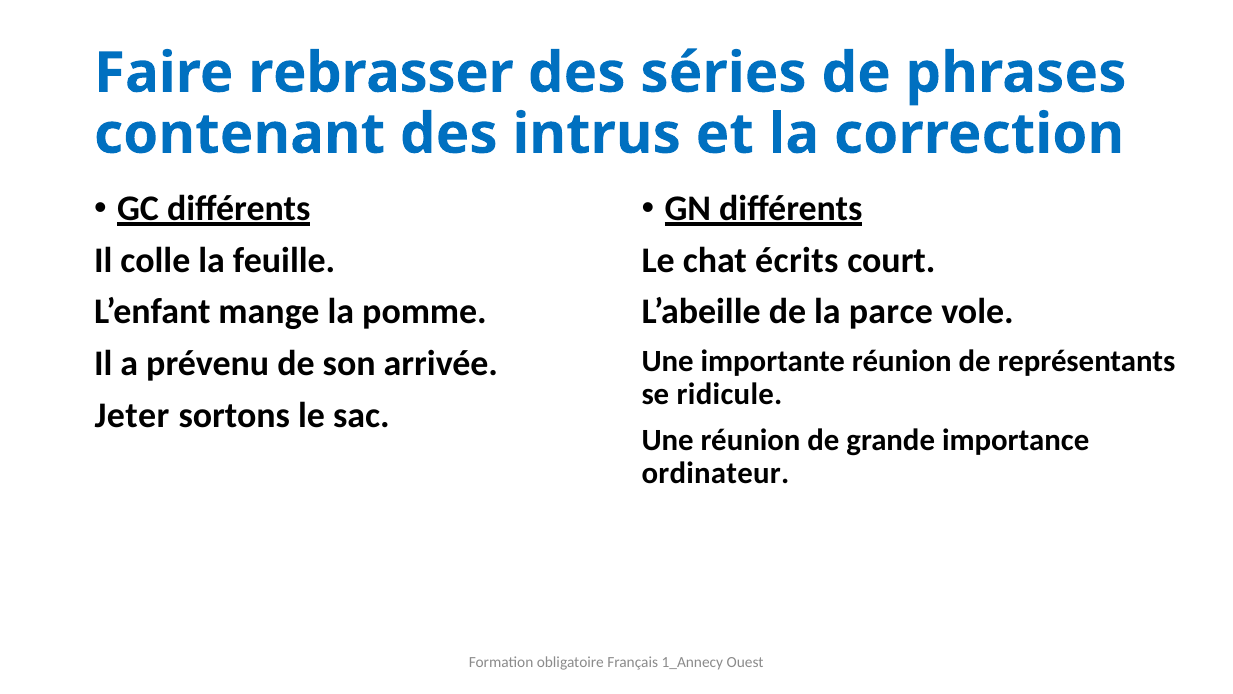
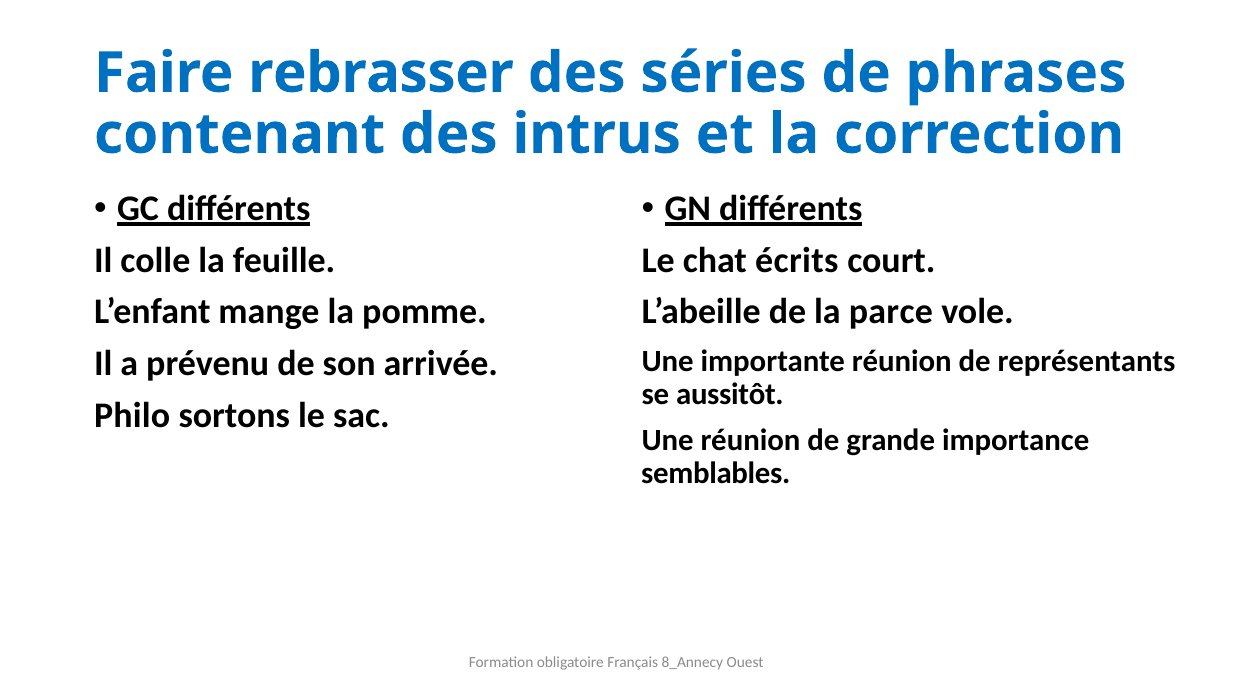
ridicule: ridicule -> aussitôt (730, 394)
Jeter: Jeter -> Philo (132, 415)
ordinateur: ordinateur -> semblables (716, 473)
1_Annecy: 1_Annecy -> 8_Annecy (692, 662)
